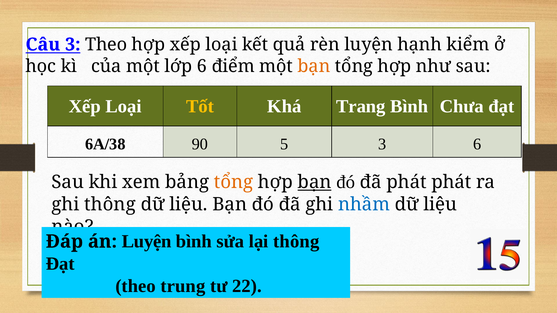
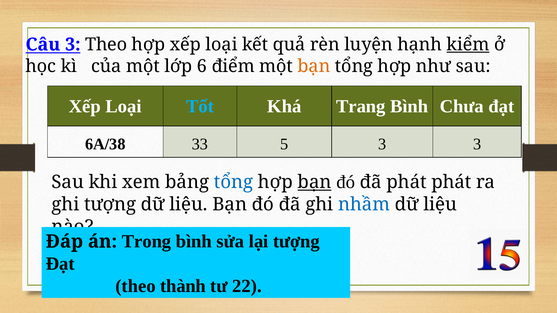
kiểm underline: none -> present (468, 45)
Tốt colour: yellow -> light blue (200, 107)
90: 90 -> 33 (200, 144)
3 6: 6 -> 3 (477, 144)
tổng colour: orange -> blue (233, 182)
ghi thông: thông -> tượng (110, 205)
án Luyện: Luyện -> Trong (147, 242)
lại thông: thông -> tượng (296, 242)
trung: trung -> thành (183, 286)
